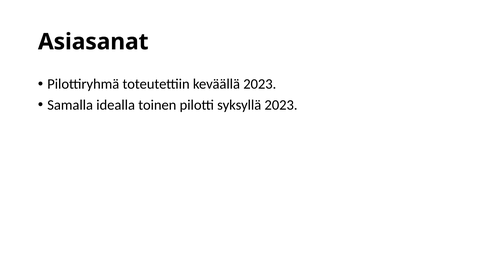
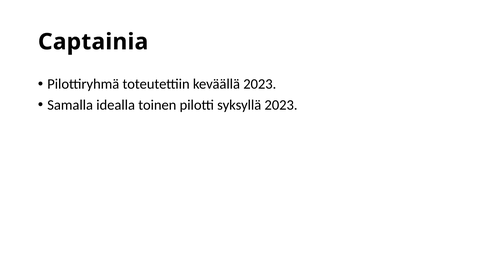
Asiasanat: Asiasanat -> Captainia (93, 42)
